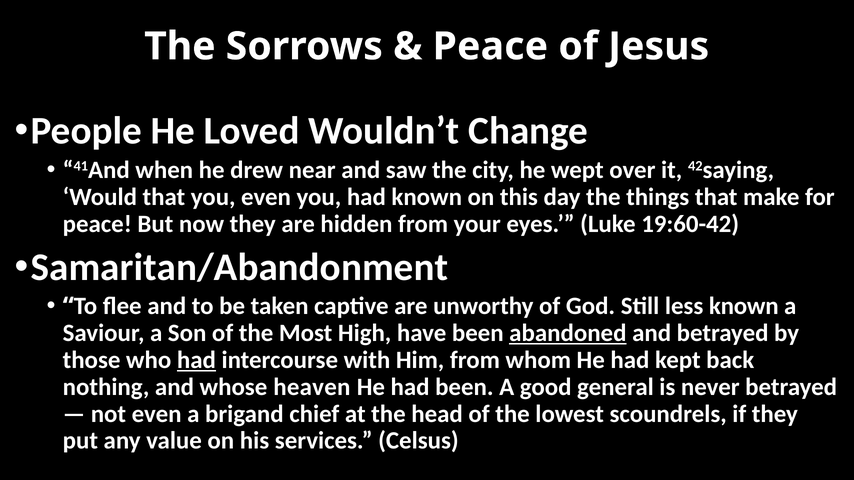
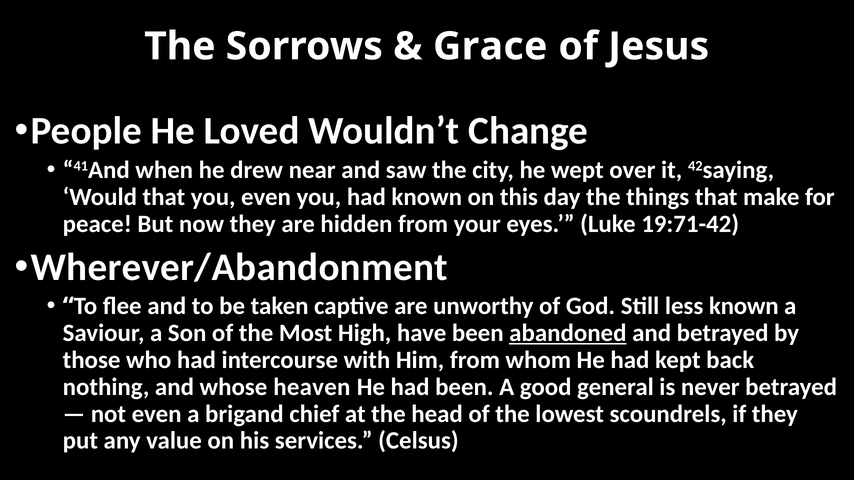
Peace: Peace -> Grace (490, 46)
19:60-42: 19:60-42 -> 19:71-42 (690, 224)
Samaritan/Abandonment: Samaritan/Abandonment -> Wherever/Abandonment (239, 267)
had underline: present -> none (196, 360)
